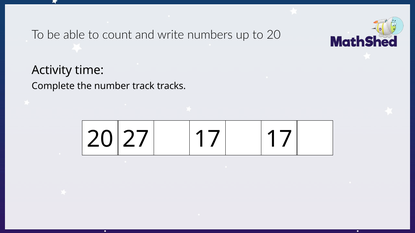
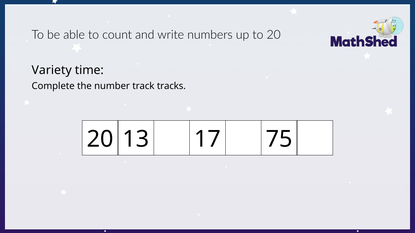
Activity: Activity -> Variety (52, 70)
27: 27 -> 13 (136, 139)
17 17: 17 -> 75 (279, 139)
